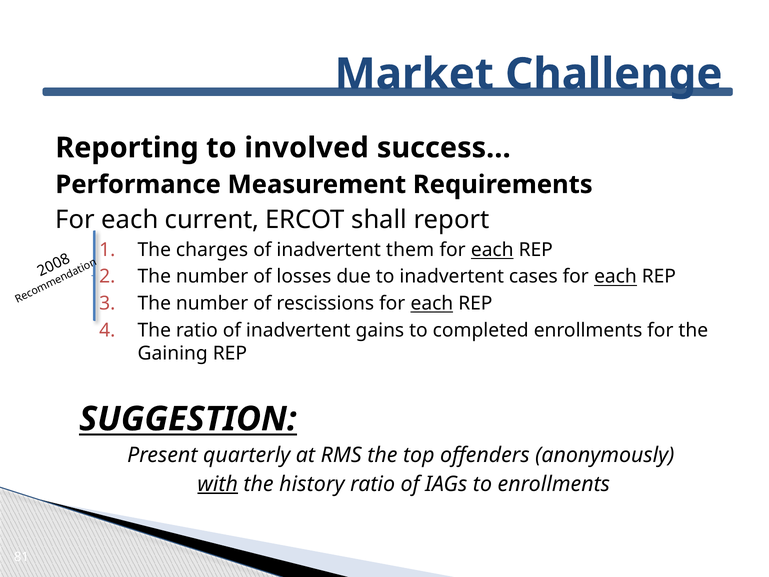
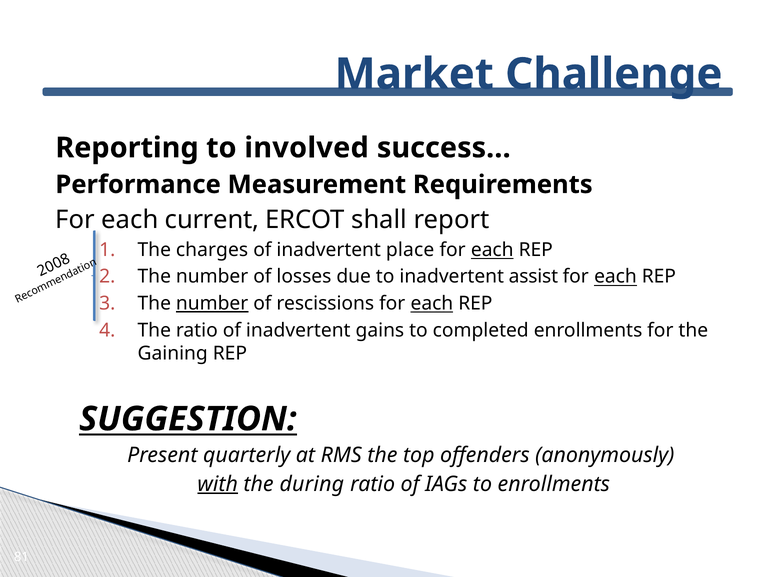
them: them -> place (410, 250)
cases: cases -> assist (533, 276)
number underline: none -> present (212, 303)
history: history -> during (312, 484)
